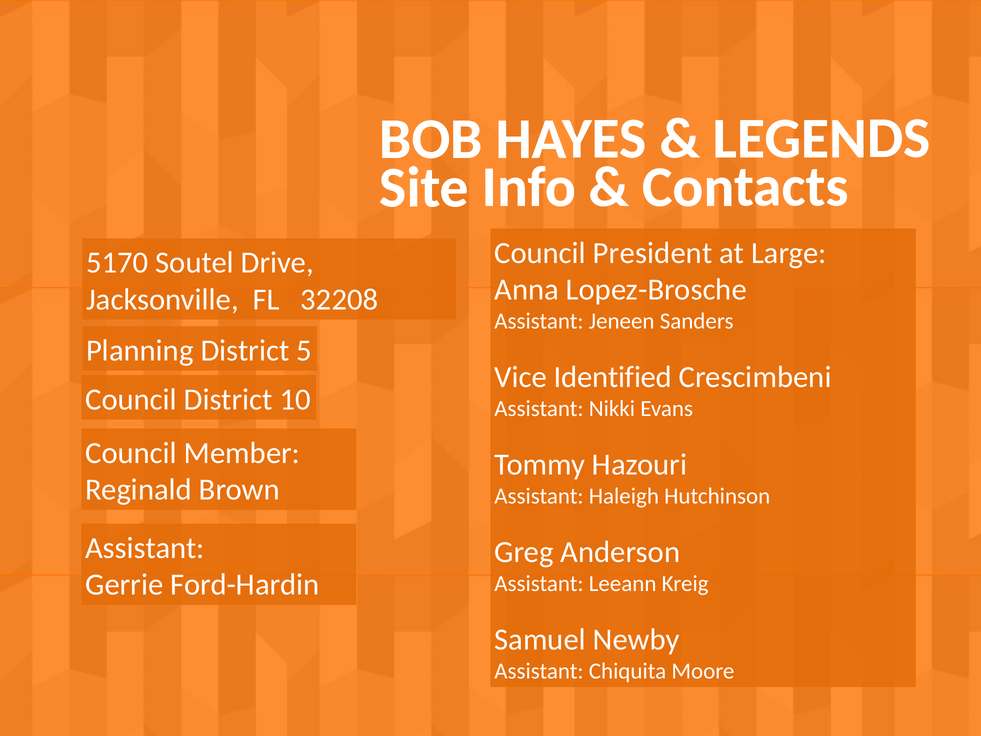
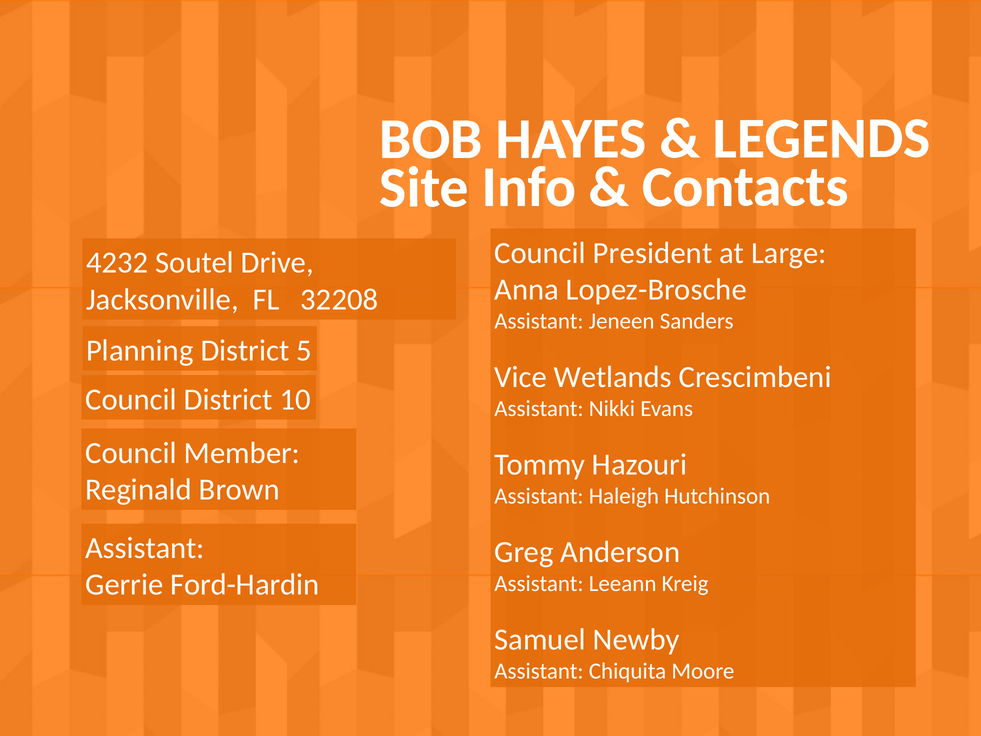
5170: 5170 -> 4232 (117, 263)
Identified: Identified -> Wetlands (613, 377)
